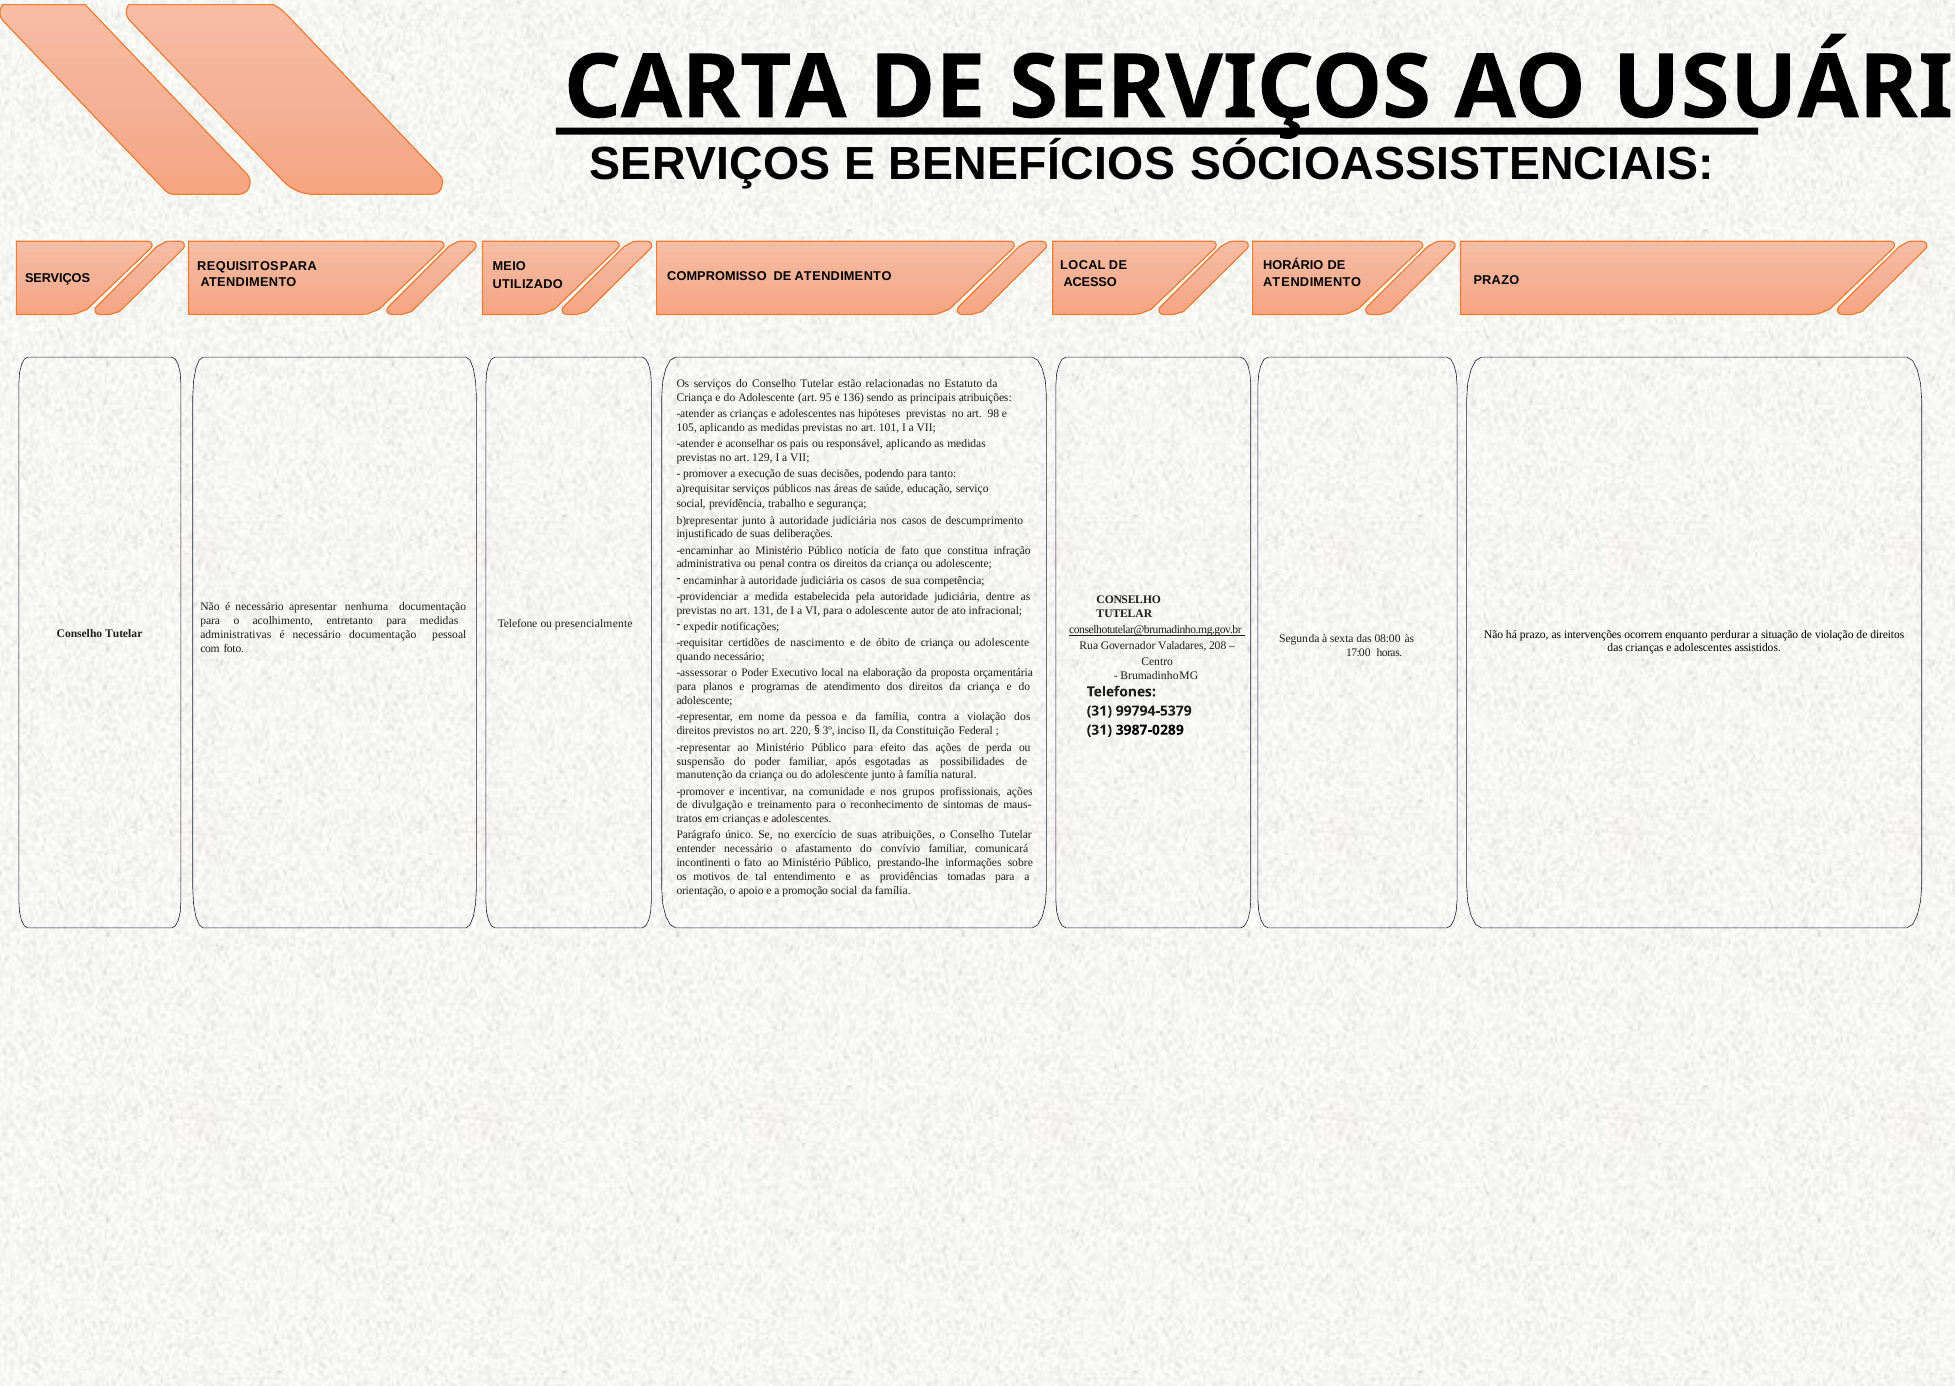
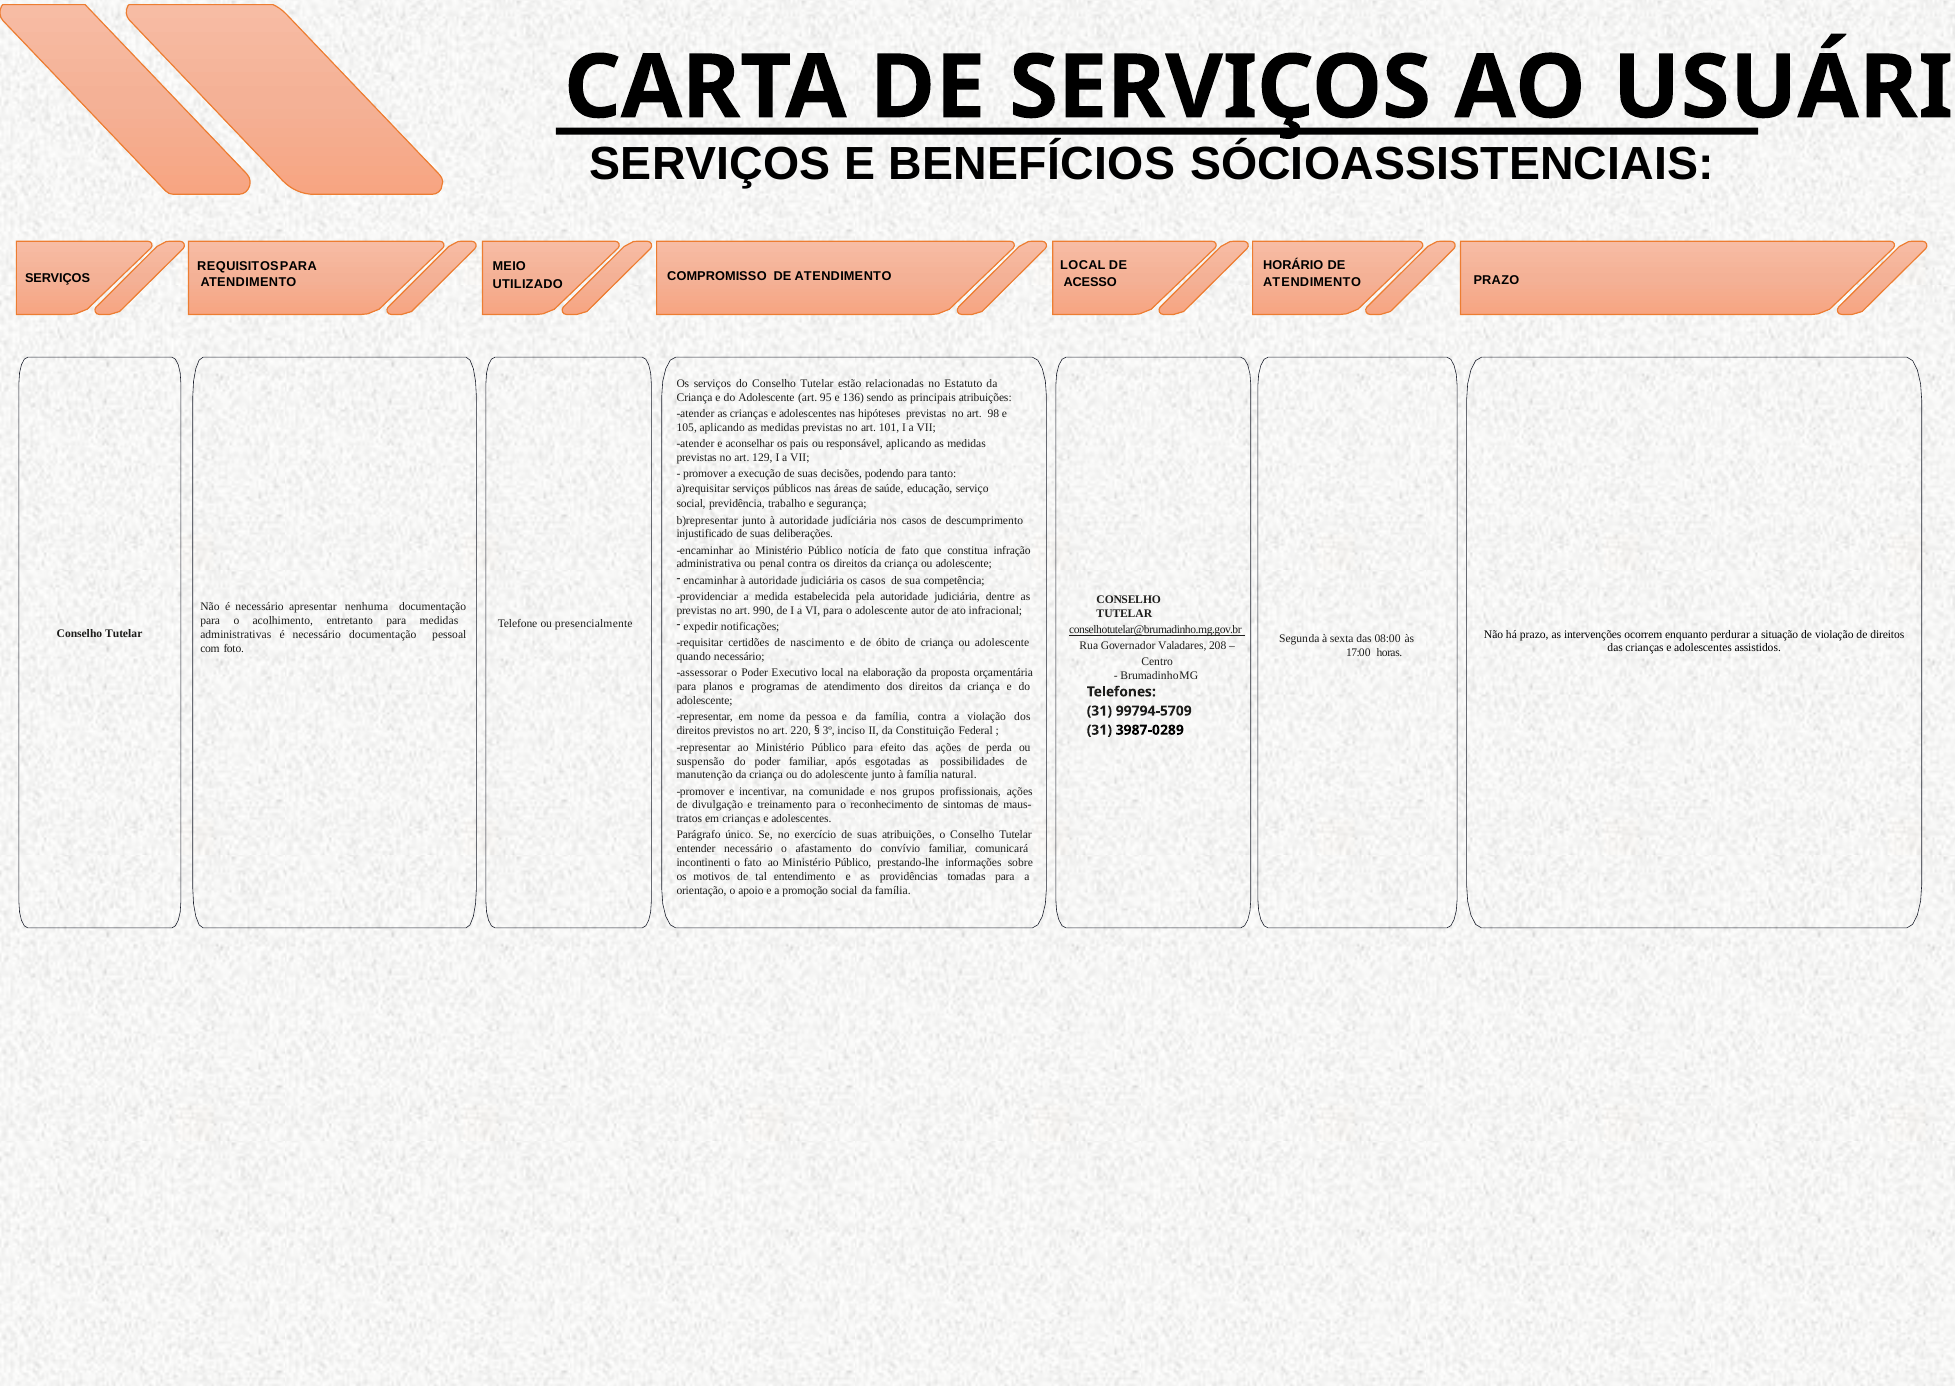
131: 131 -> 990 (763, 611)
99794-5379: 99794-5379 -> 99794-5709 (1154, 711)
